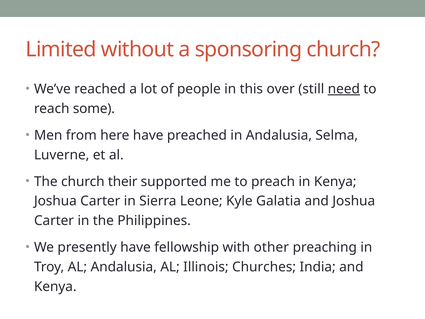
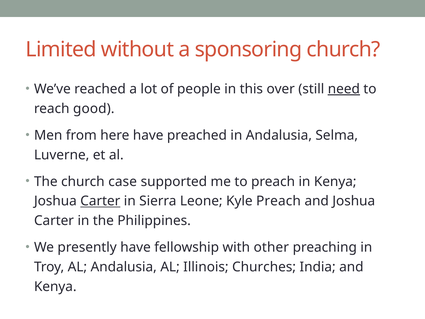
some: some -> good (94, 108)
their: their -> case (123, 181)
Carter underline: none -> present (100, 201)
Kyle Galatia: Galatia -> Preach (278, 201)
